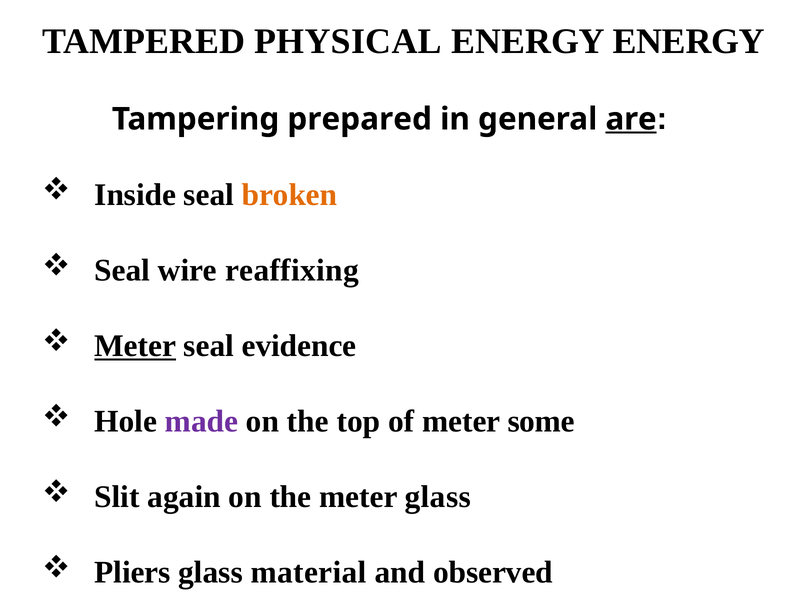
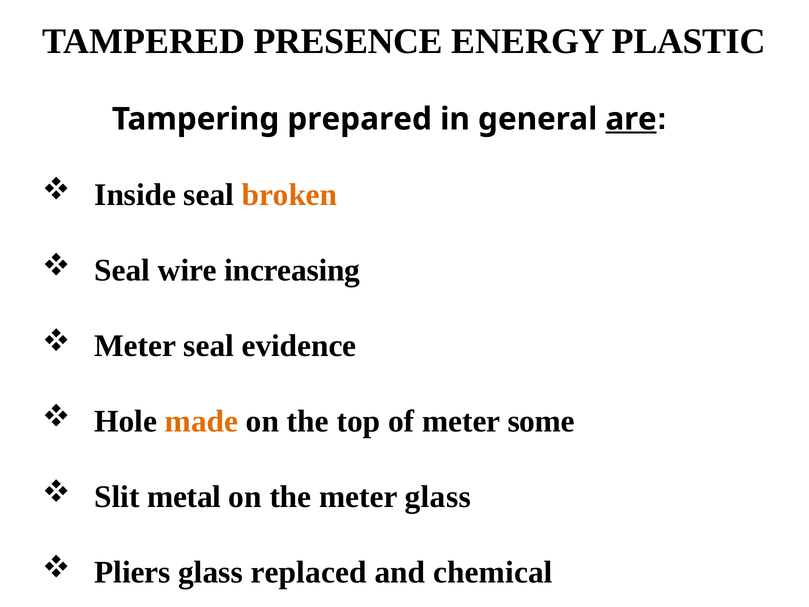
PHYSICAL: PHYSICAL -> PRESENCE (348, 41)
ENERGY ENERGY: ENERGY -> PLASTIC (689, 41)
reaffixing: reaffixing -> increasing (292, 270)
Meter underline: present -> none (135, 346)
made colour: purple -> orange (202, 421)
again: again -> metal (184, 497)
material: material -> replaced (309, 572)
observed: observed -> chemical (493, 572)
